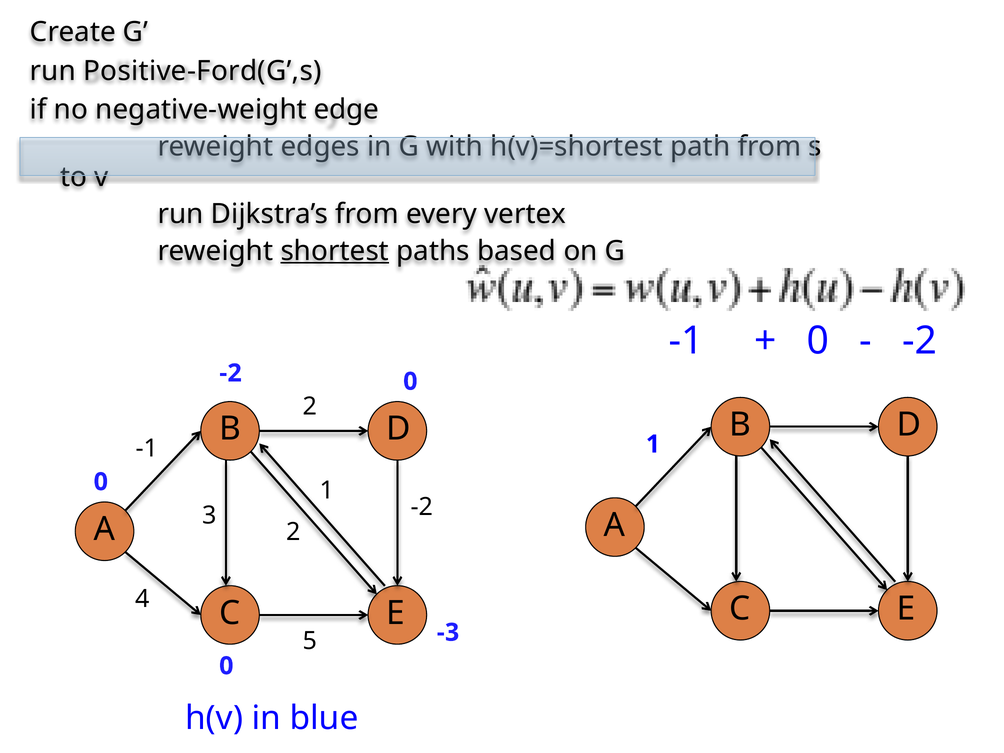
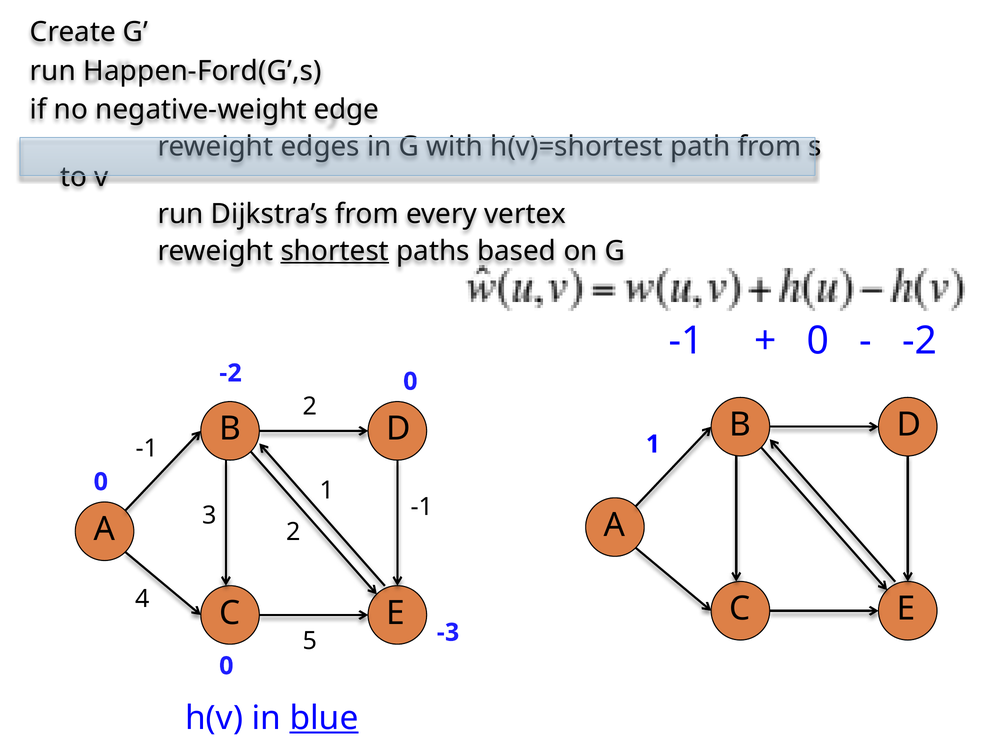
Positive-Ford(G’,s: Positive-Ford(G’,s -> Happen-Ford(G’,s (202, 71)
-2: -2 -> -1 (422, 507)
blue underline: none -> present (324, 718)
